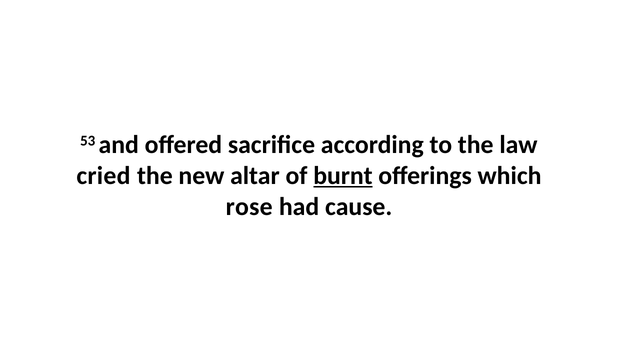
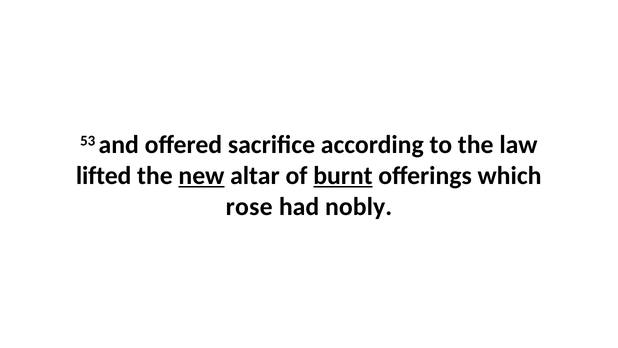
cried: cried -> lifted (104, 176)
new underline: none -> present (201, 176)
cause: cause -> nobly (359, 206)
